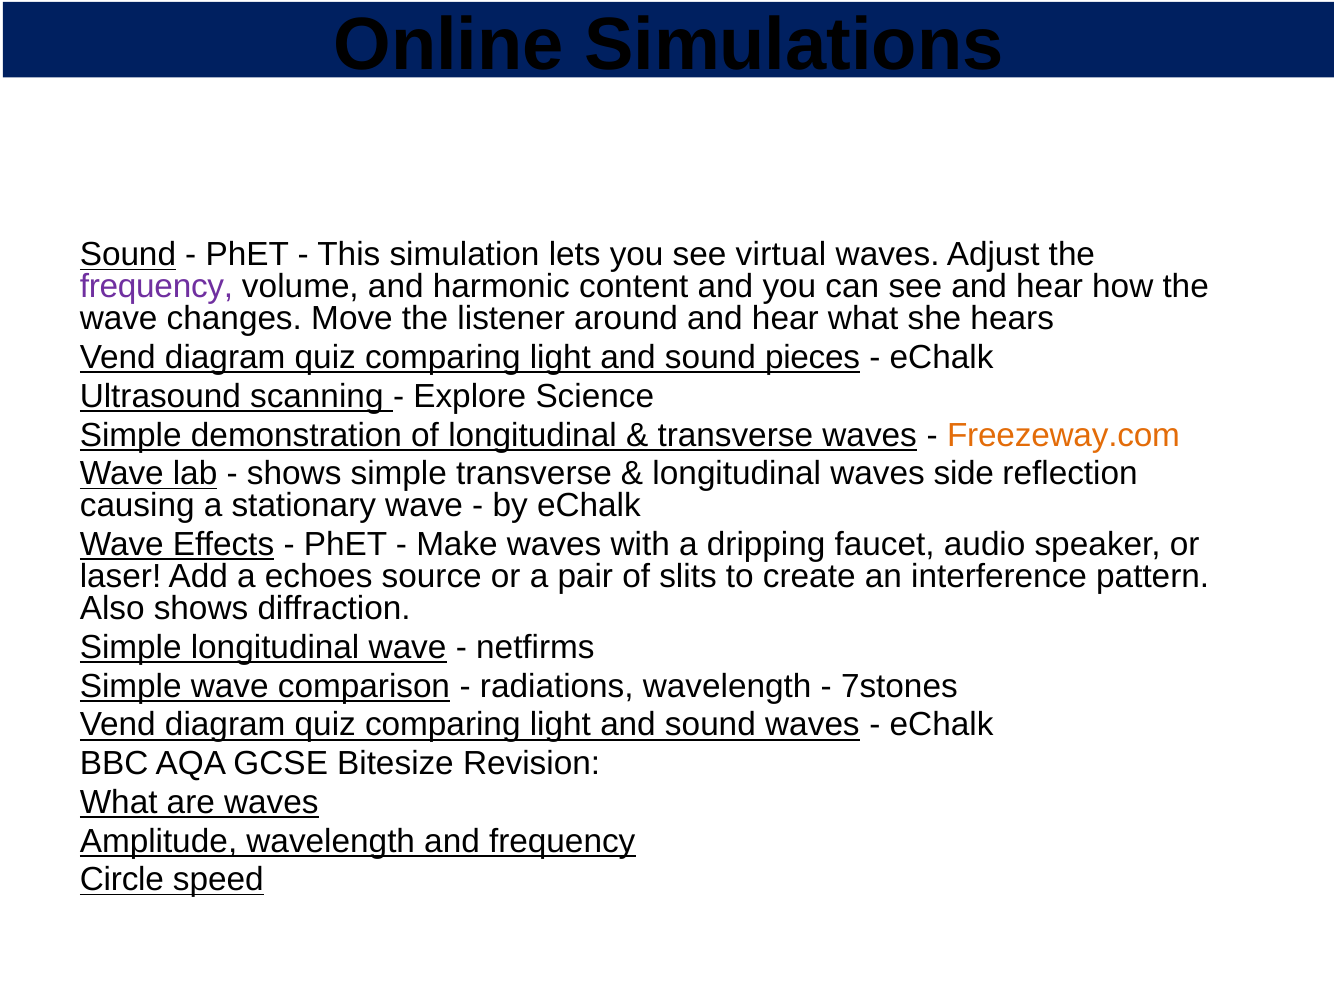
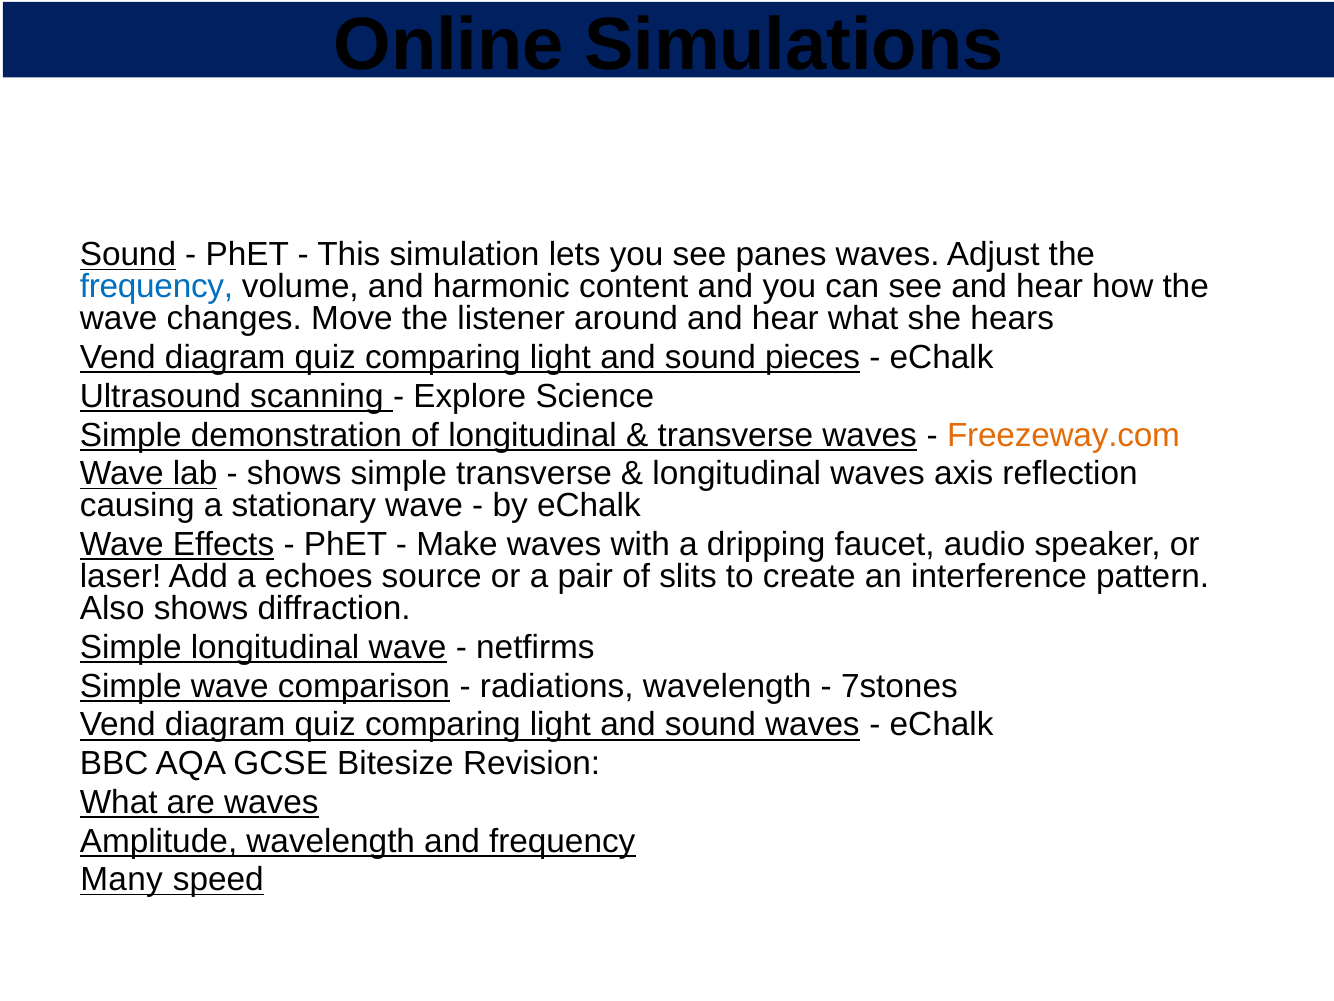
virtual: virtual -> panes (781, 255)
frequency colour: purple -> blue (156, 287)
side: side -> axis (964, 474)
Circle: Circle -> Many (122, 879)
